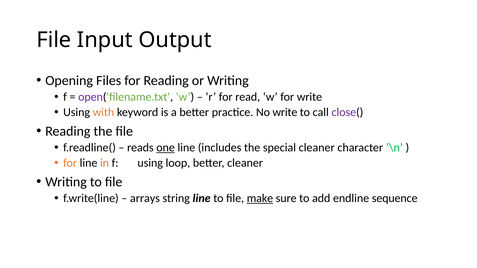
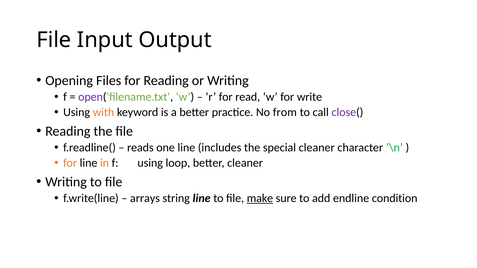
No write: write -> from (285, 112)
one underline: present -> none (166, 148)
sequence: sequence -> condition (395, 199)
